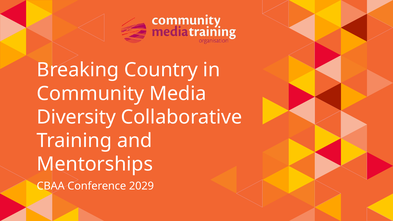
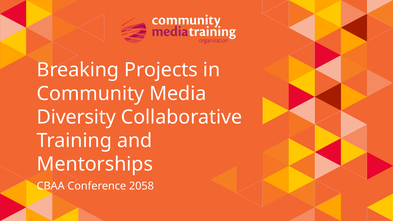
Country: Country -> Projects (161, 70)
2029: 2029 -> 2058 (141, 186)
